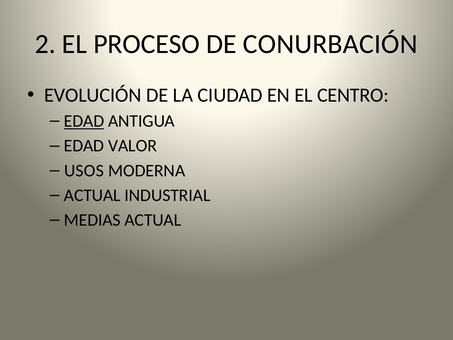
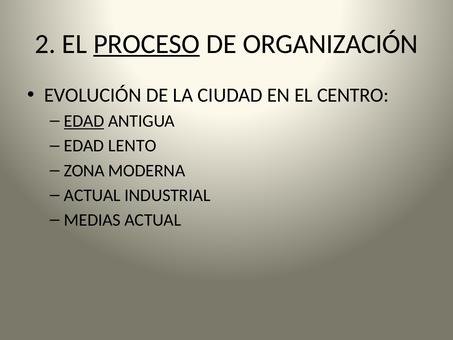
PROCESO underline: none -> present (147, 44)
CONURBACIÓN: CONURBACIÓN -> ORGANIZACIÓN (330, 44)
VALOR: VALOR -> LENTO (132, 146)
USOS: USOS -> ZONA (84, 170)
